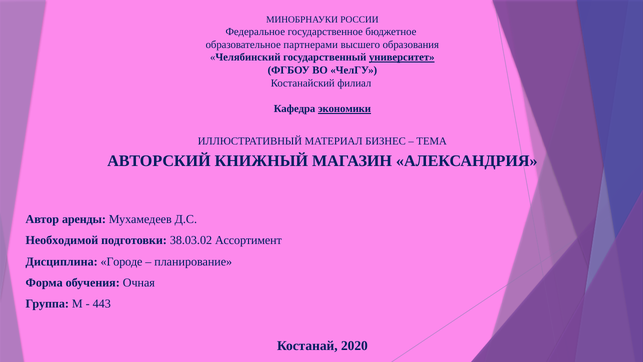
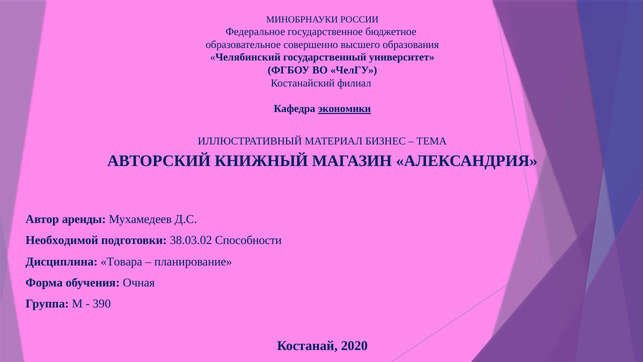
партнерами: партнерами -> совершенно (311, 44)
университет underline: present -> none (402, 57)
Ассортимент: Ассортимент -> Способности (248, 240)
Городе: Городе -> Товара (121, 261)
443: 443 -> 390 (102, 304)
